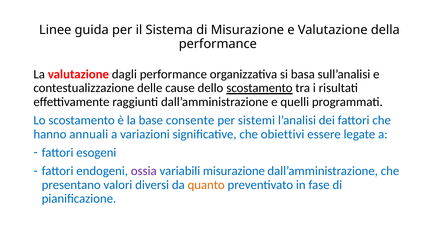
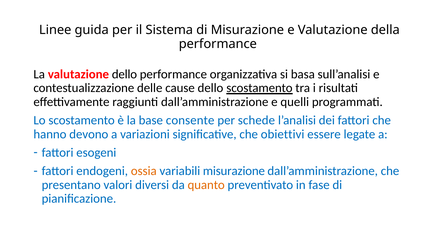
valutazione dagli: dagli -> dello (124, 74)
sistemi: sistemi -> schede (256, 120)
annuali: annuali -> devono (89, 134)
ossia colour: purple -> orange (144, 171)
